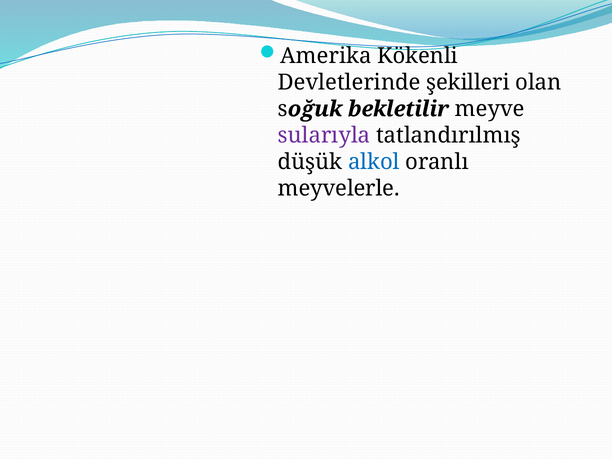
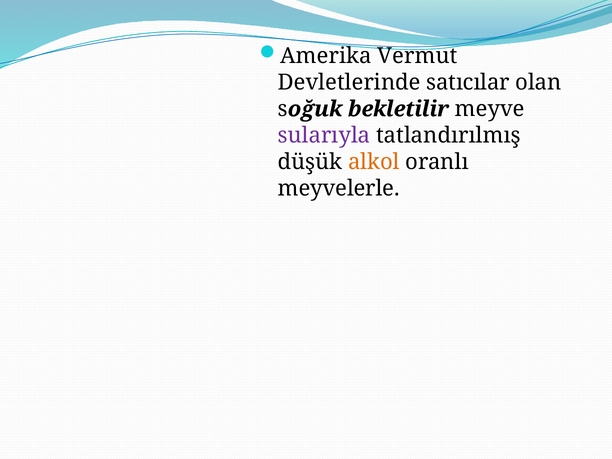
Kökenli: Kökenli -> Vermut (418, 56)
şekilleri: şekilleri -> satıcılar (468, 83)
alkol colour: blue -> orange (374, 162)
